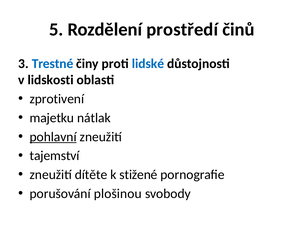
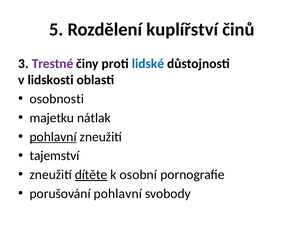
prostředí: prostředí -> kuplířství (182, 29)
Trestné colour: blue -> purple (53, 64)
zprotivení: zprotivení -> osobnosti (57, 99)
dítěte underline: none -> present (91, 175)
stižené: stižené -> osobní (138, 175)
porušování plošinou: plošinou -> pohlavní (118, 194)
